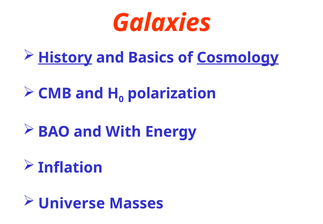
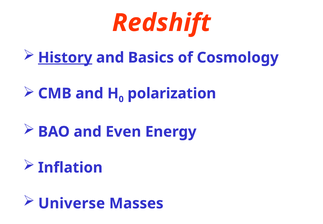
Galaxies: Galaxies -> Redshift (161, 23)
Cosmology underline: present -> none (238, 58)
With: With -> Even (123, 132)
